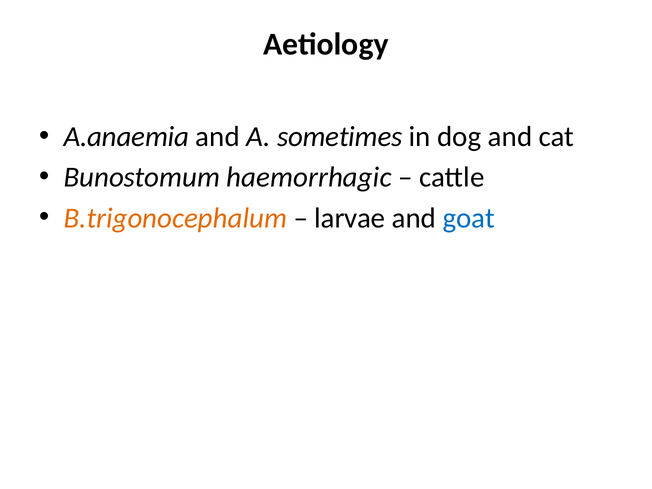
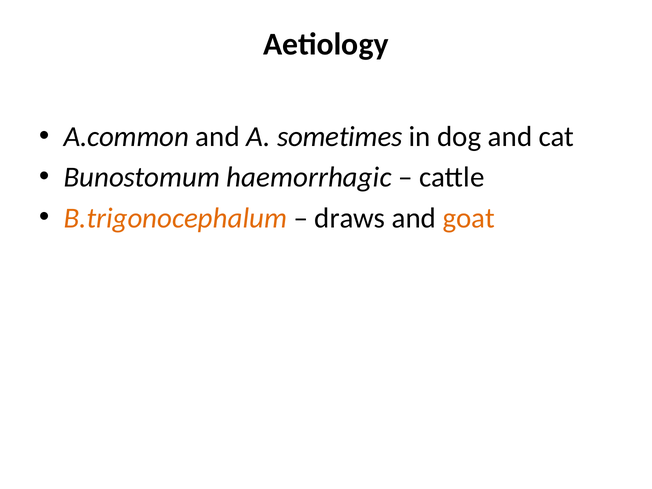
A.anaemia: A.anaemia -> A.common (126, 137)
larvae: larvae -> draws (350, 218)
goat colour: blue -> orange (469, 218)
